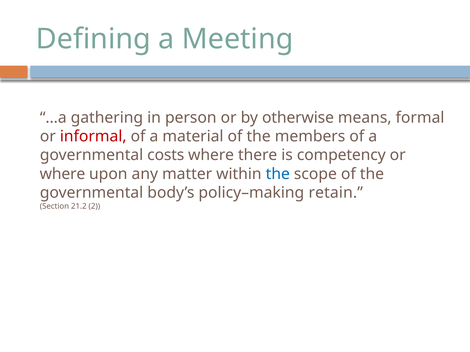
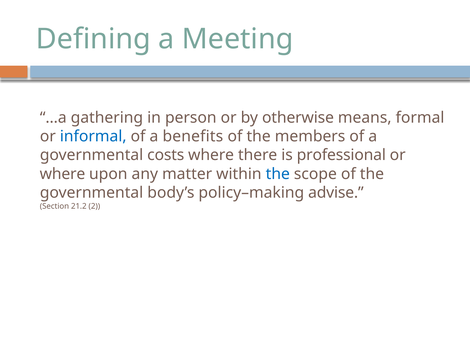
informal colour: red -> blue (93, 137)
material: material -> benefits (193, 137)
competency: competency -> professional (341, 155)
retain: retain -> advise (336, 193)
